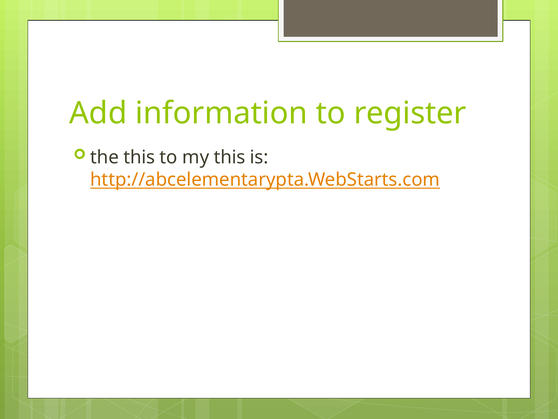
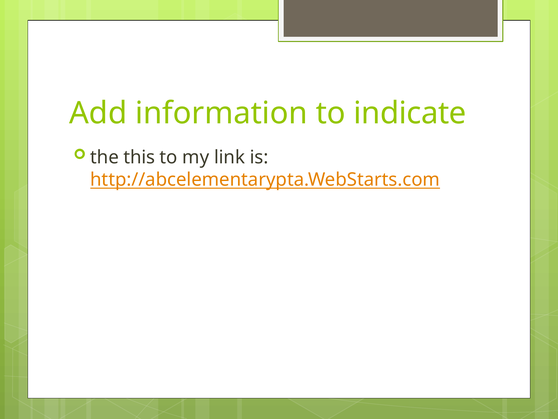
register: register -> indicate (410, 113)
my this: this -> link (230, 157)
